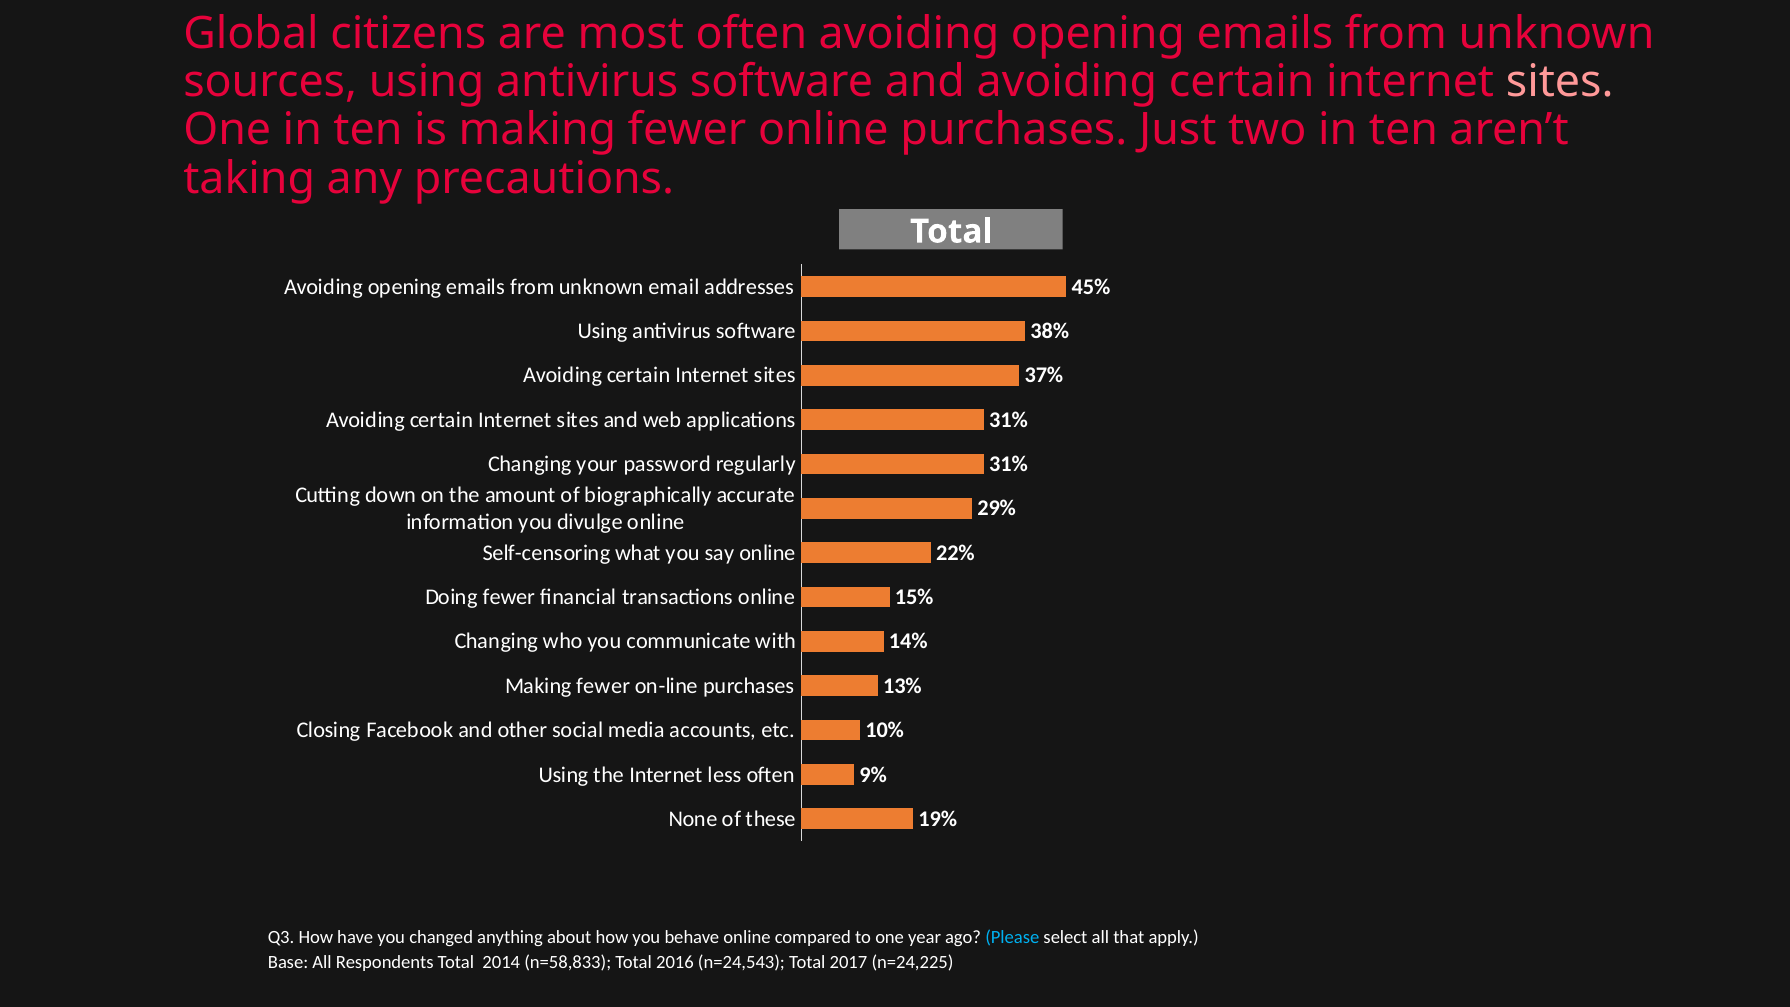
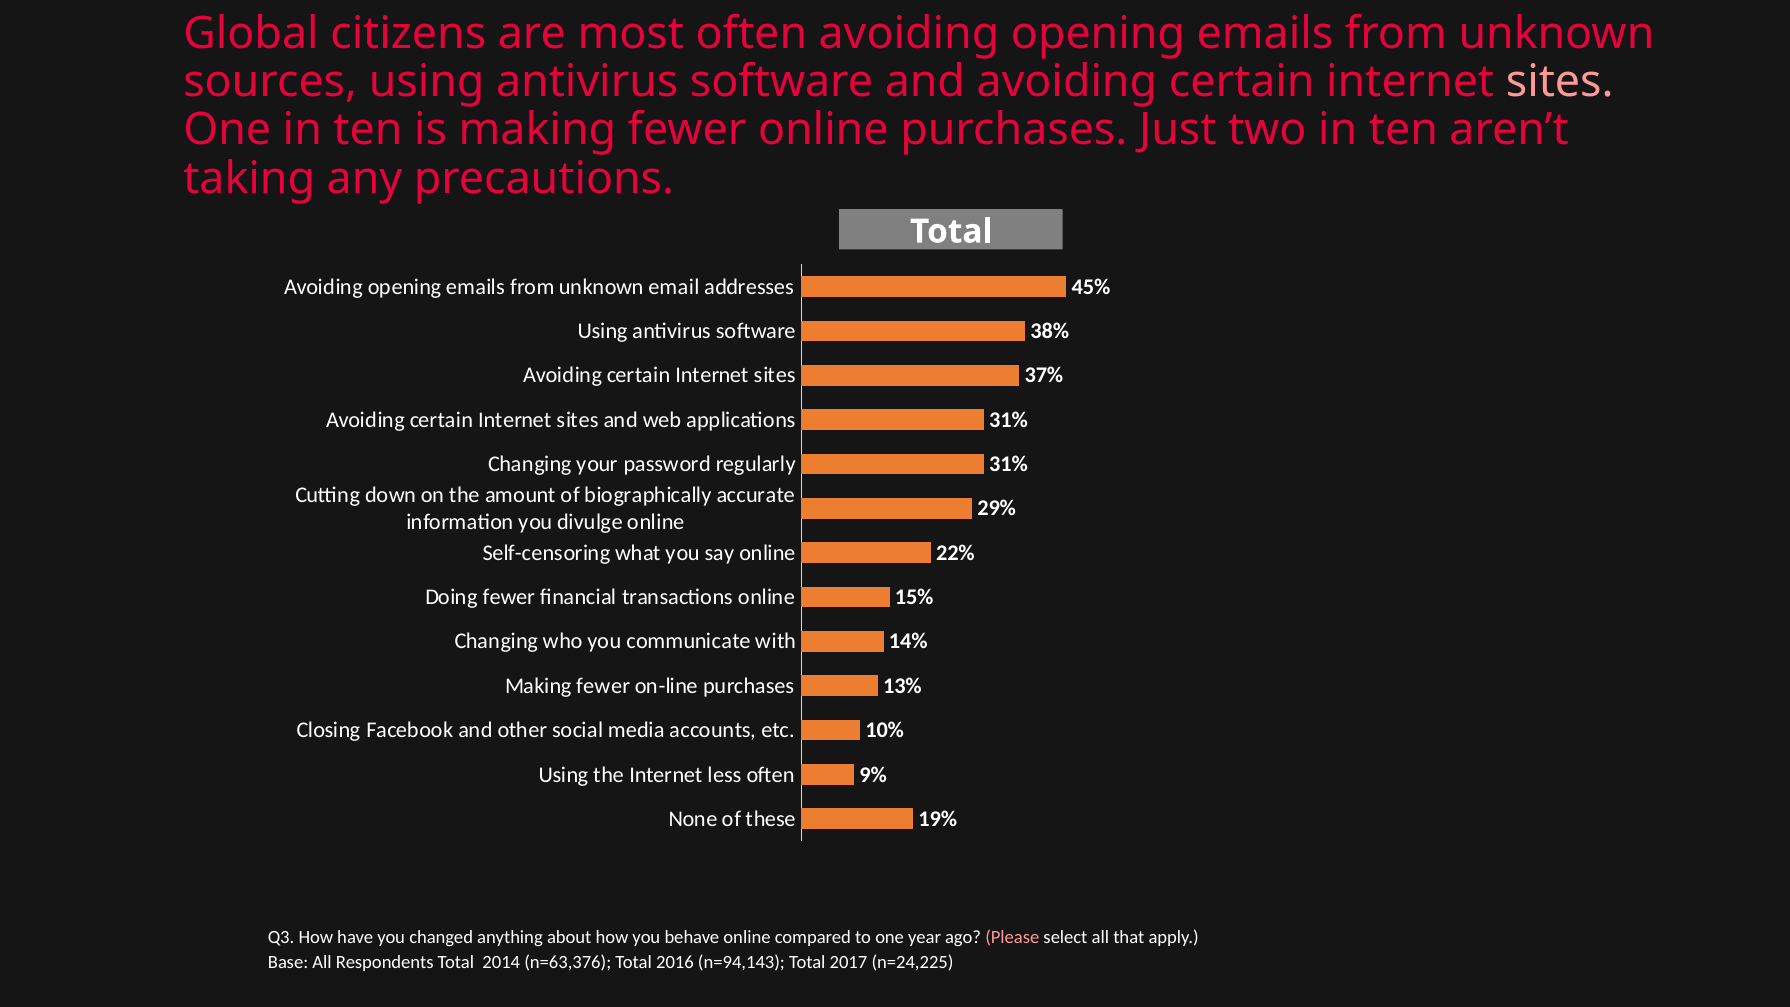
Please colour: light blue -> pink (1012, 937)
n=58,833: n=58,833 -> n=63,376 (568, 962)
n=24,543: n=24,543 -> n=94,143 (741, 962)
